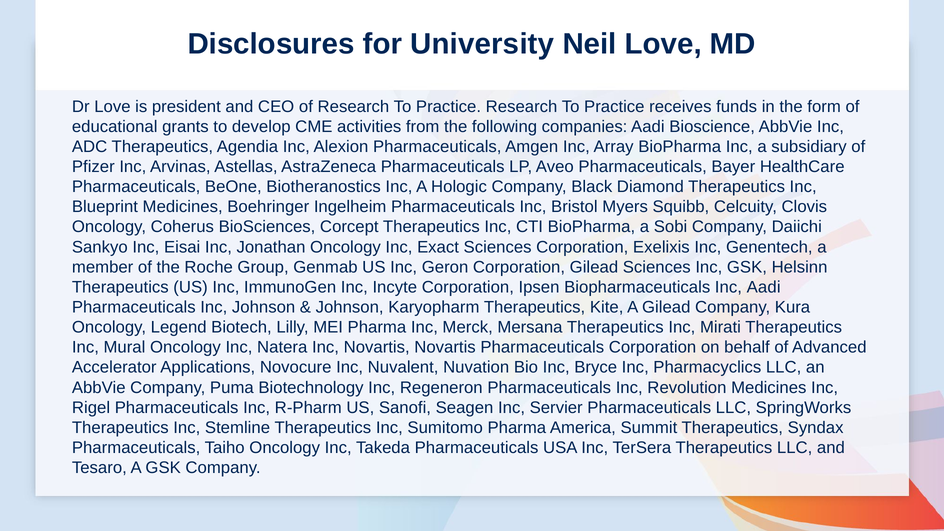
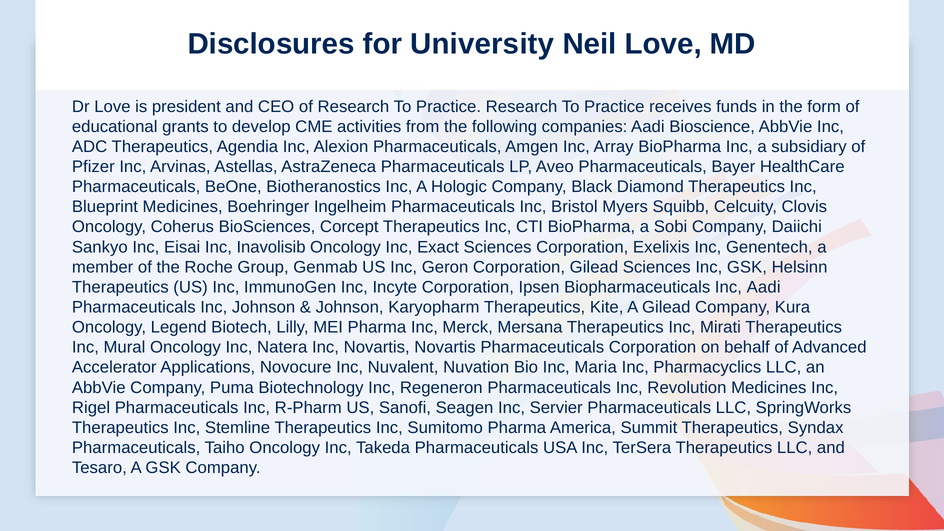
Jonathan: Jonathan -> Inavolisib (271, 247)
Bryce: Bryce -> Maria (596, 367)
